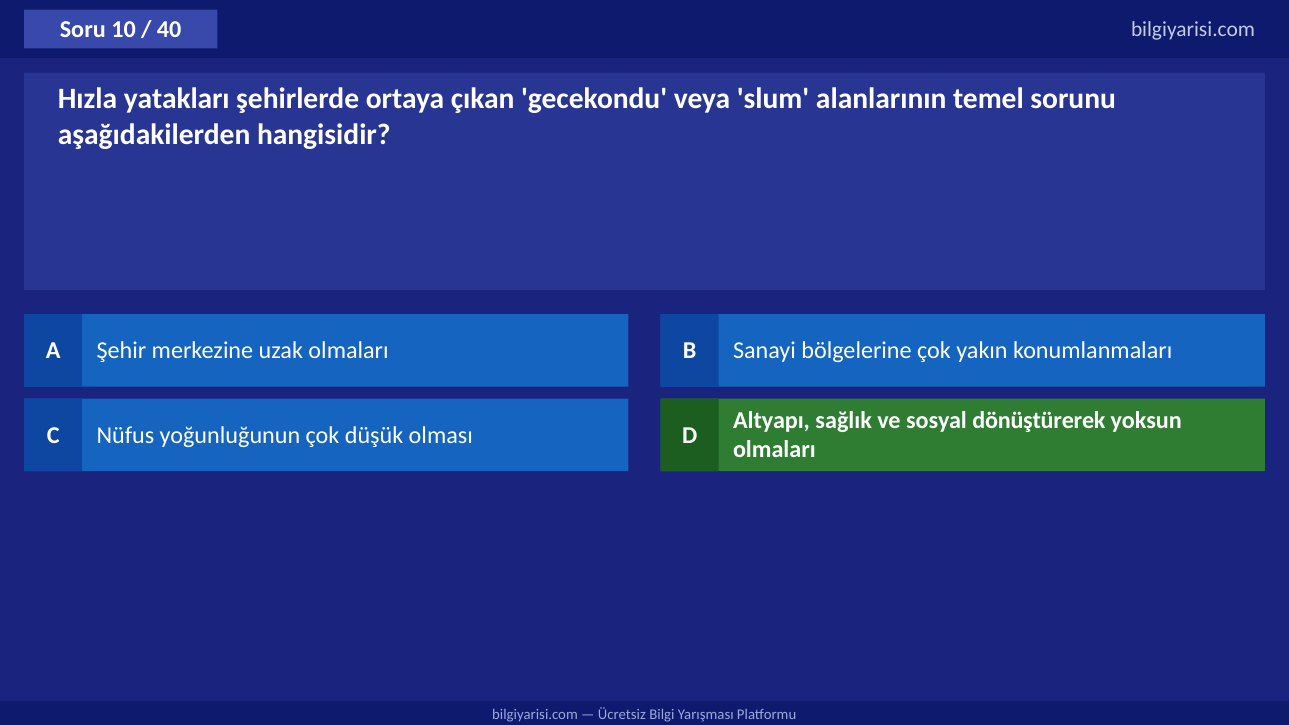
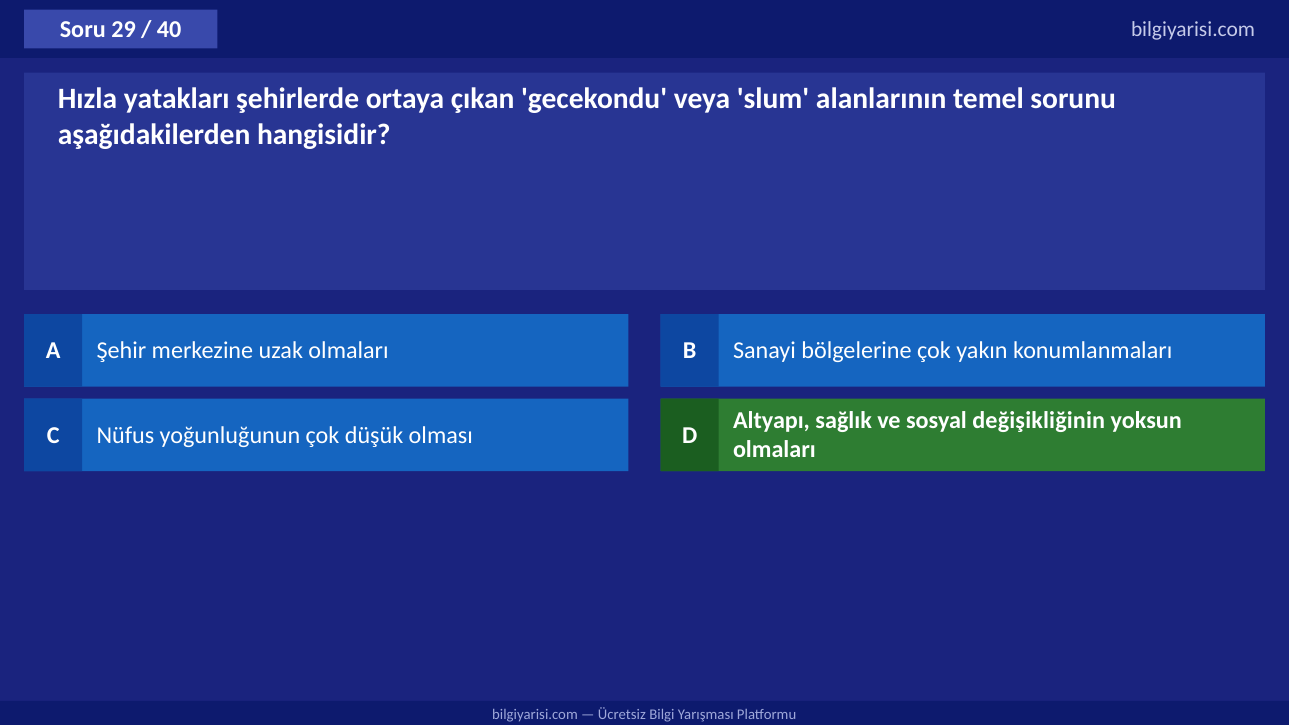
10: 10 -> 29 (124, 29)
dönüştürerek: dönüştürerek -> değişikliğinin (1039, 421)
